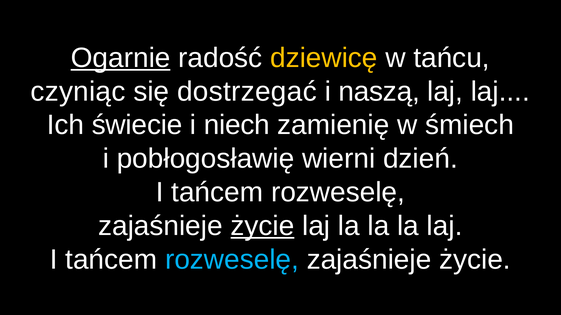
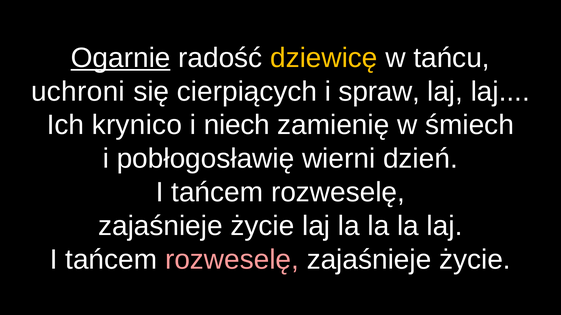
czyniąc: czyniąc -> uchroni (78, 92)
dostrzegać: dostrzegać -> cierpiących (247, 92)
naszą: naszą -> spraw (379, 92)
świecie: świecie -> krynico (137, 125)
życie underline: present -> none (262, 226)
rozweselę colour: light blue -> pink (232, 260)
